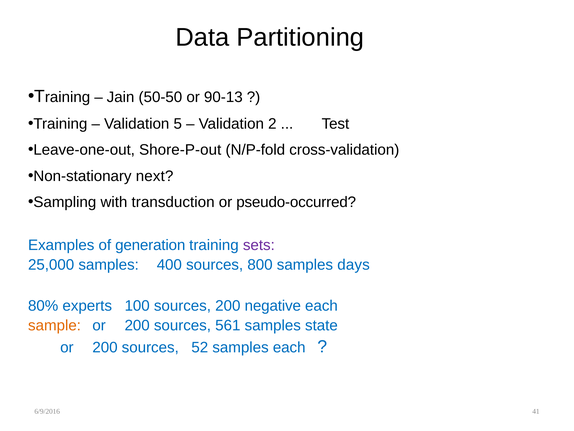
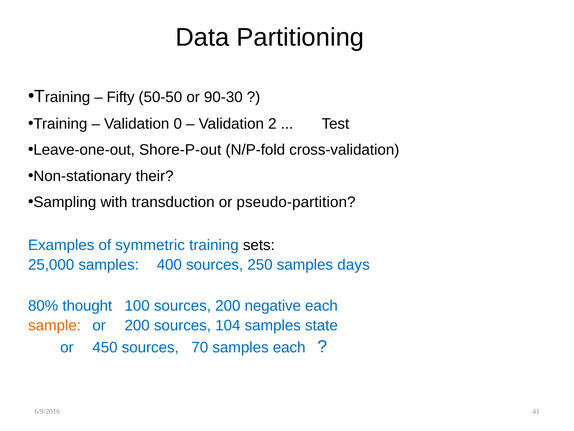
Jain: Jain -> Fifty (121, 97)
90-13: 90-13 -> 90-30 (223, 97)
5: 5 -> 0 (178, 124)
next: next -> their (155, 176)
pseudo-occurred: pseudo-occurred -> pseudo-partition (296, 202)
generation: generation -> symmetric (150, 245)
sets colour: purple -> black (259, 245)
800: 800 -> 250 (260, 264)
experts: experts -> thought (87, 305)
561: 561 -> 104 (228, 325)
200: 200 -> 450 (105, 347)
52: 52 -> 70 (200, 347)
